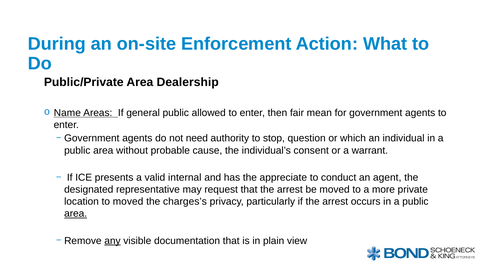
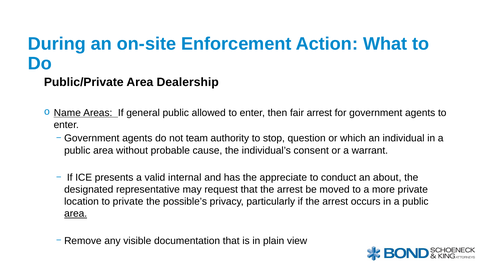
fair mean: mean -> arrest (319, 113)
need: need -> team (197, 138)
agent: agent -> about (387, 178)
to moved: moved -> private (128, 202)
charges’s: charges’s -> possible’s (185, 202)
any underline: present -> none (112, 241)
